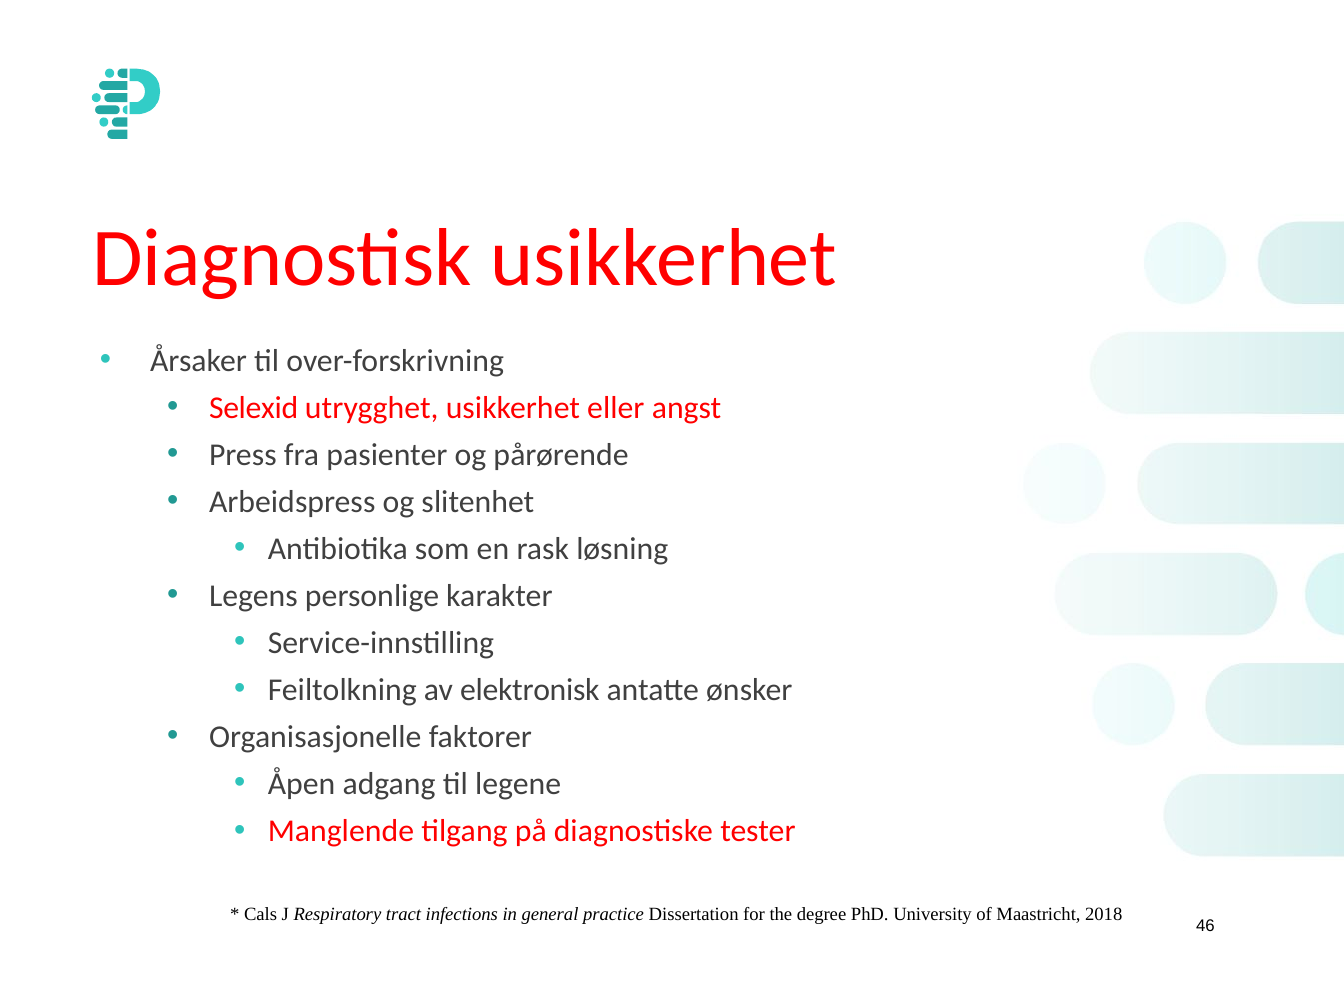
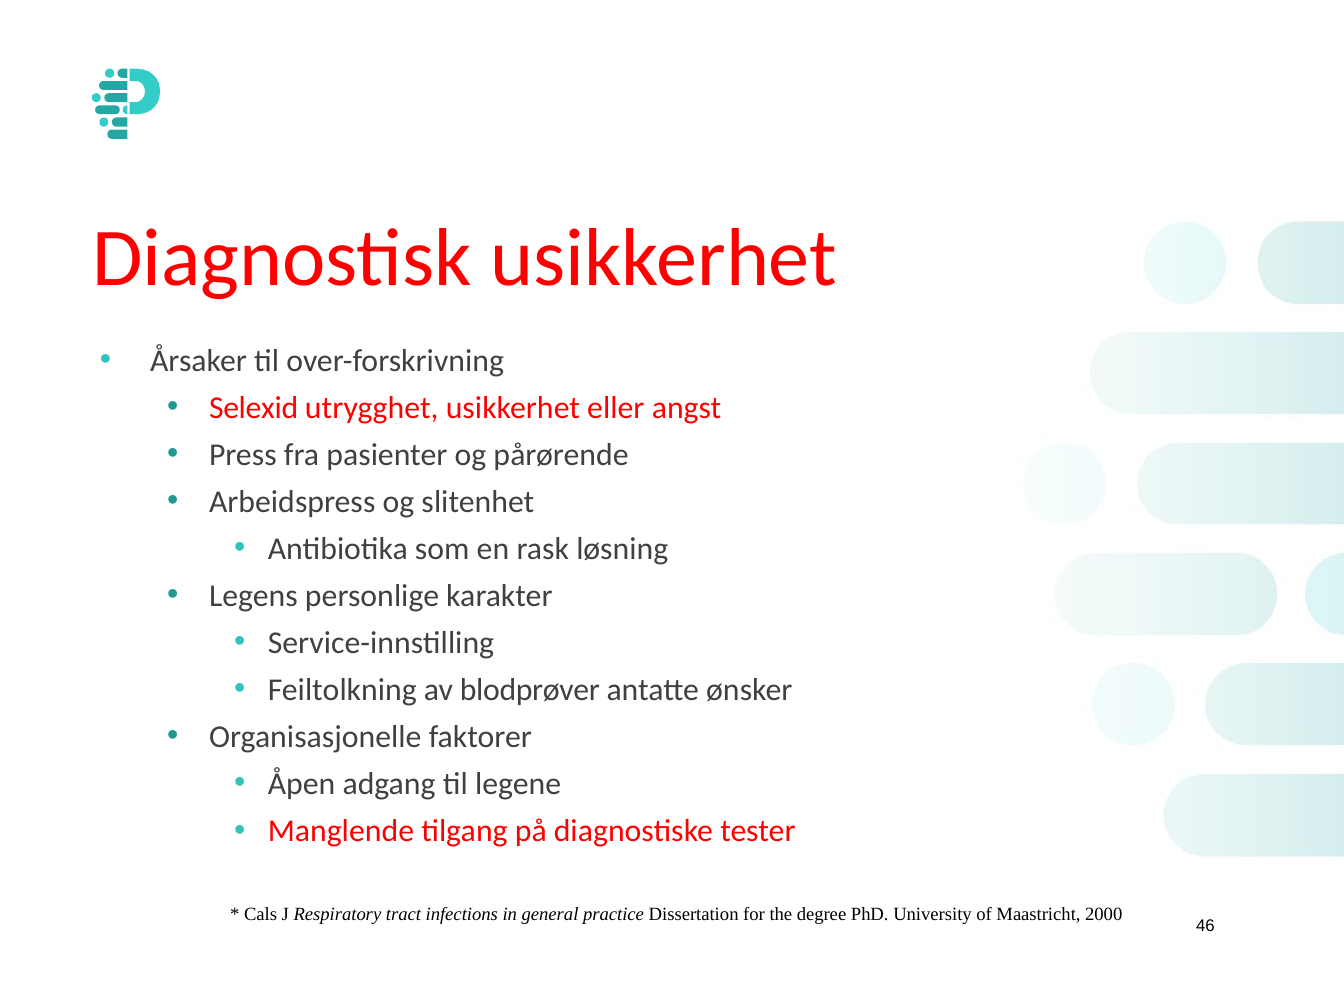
elektronisk: elektronisk -> blodprøver (530, 690)
2018: 2018 -> 2000 (1104, 915)
